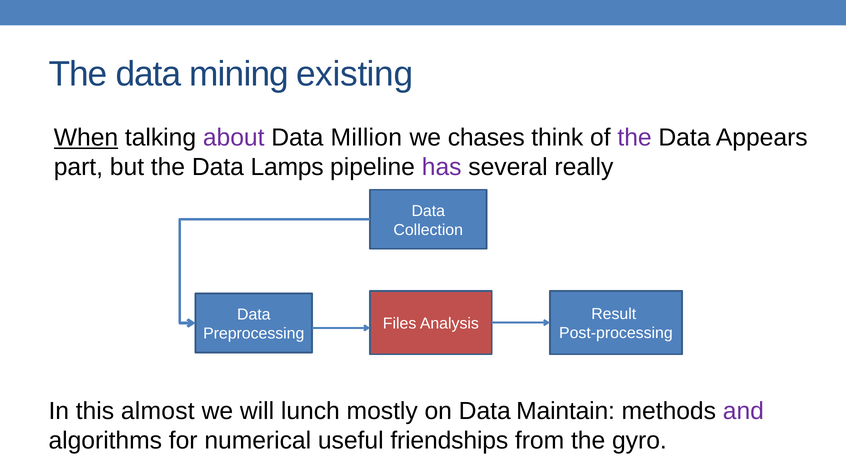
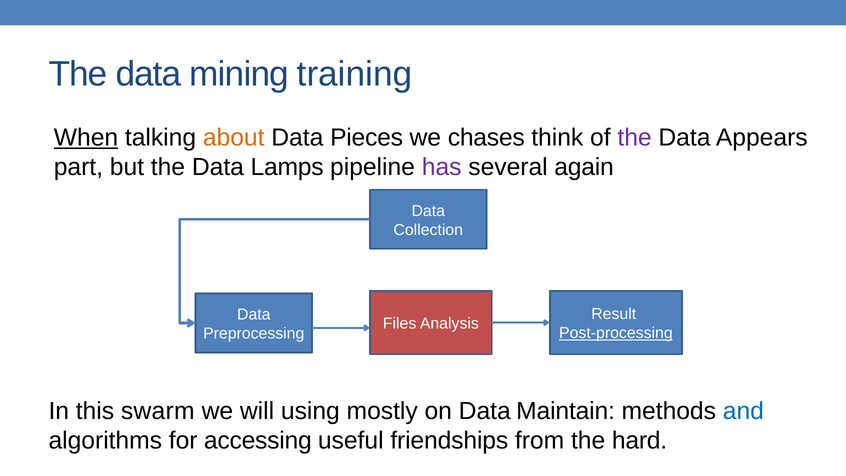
existing: existing -> training (355, 74)
about colour: purple -> orange (234, 138)
Million: Million -> Pieces (367, 138)
really: really -> again (584, 167)
Post-processing underline: none -> present (616, 333)
almost: almost -> swarm (158, 411)
lunch: lunch -> using (310, 411)
and colour: purple -> blue (743, 411)
numerical: numerical -> accessing (258, 441)
gyro: gyro -> hard (640, 441)
